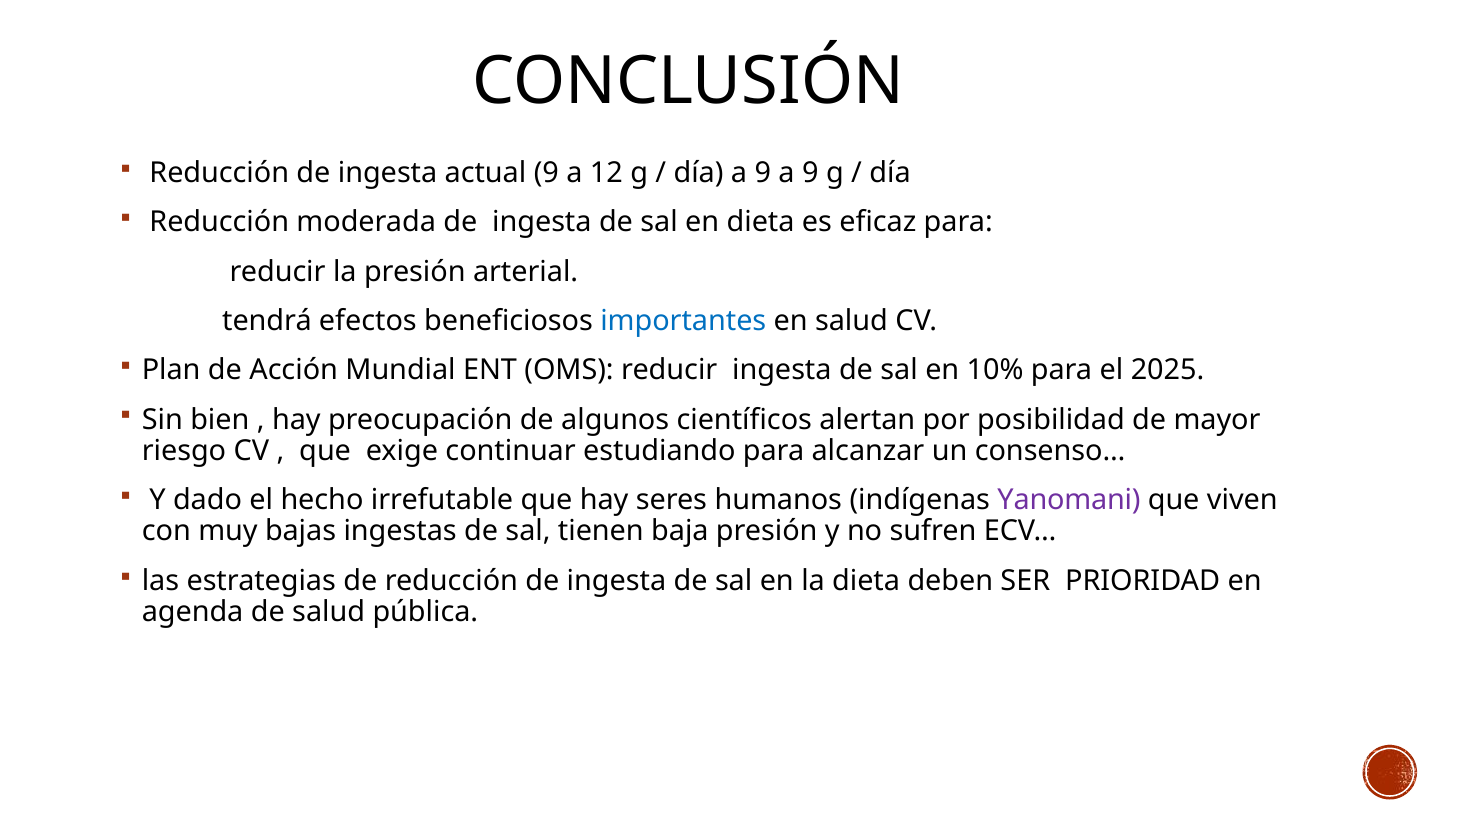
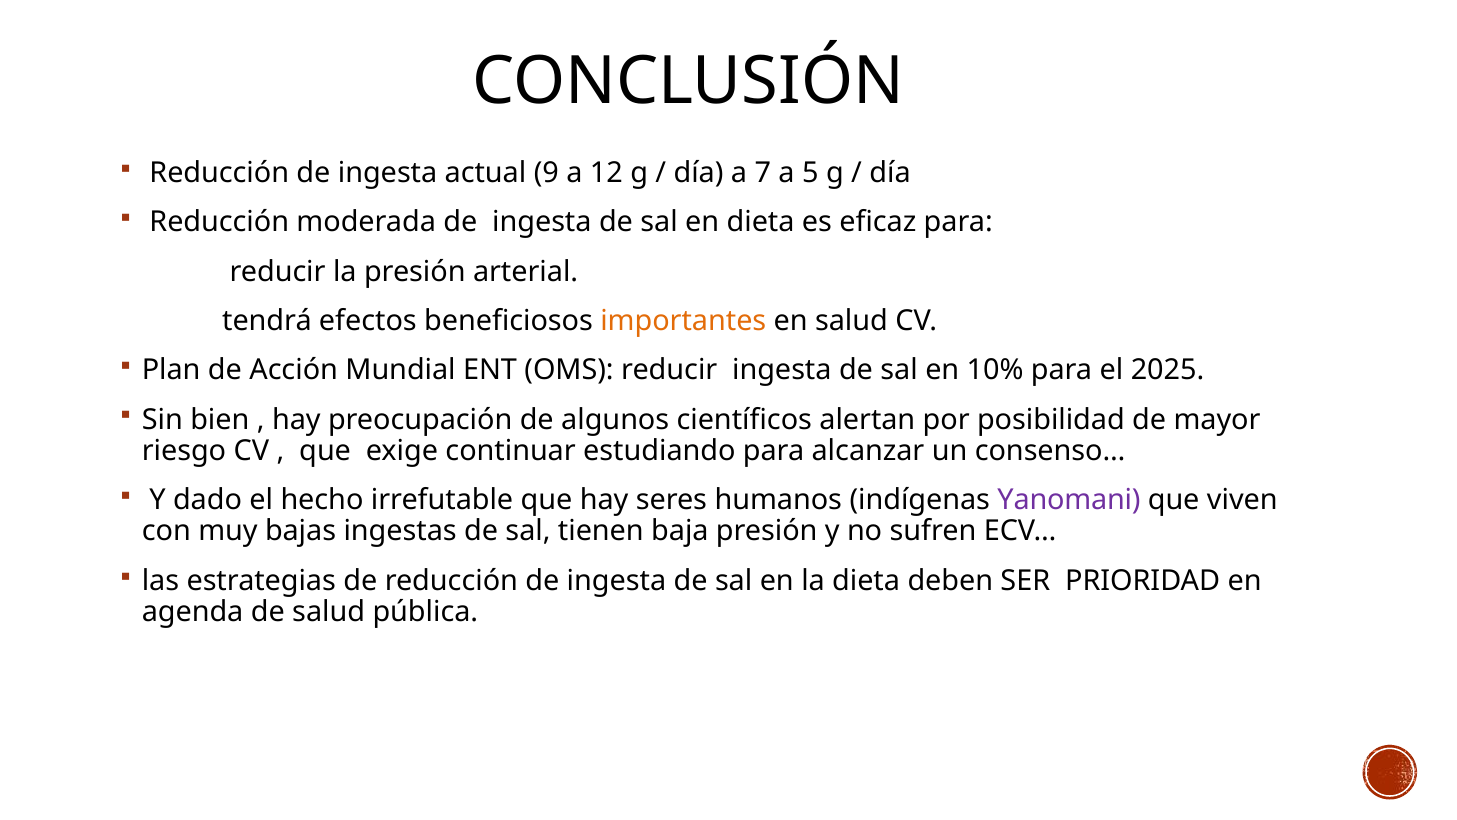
día a 9: 9 -> 7 (763, 173)
9: 9 -> 5 (810, 173)
importantes colour: blue -> orange (683, 321)
